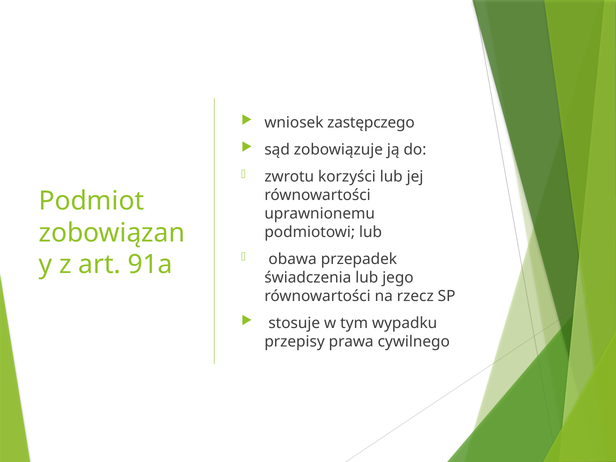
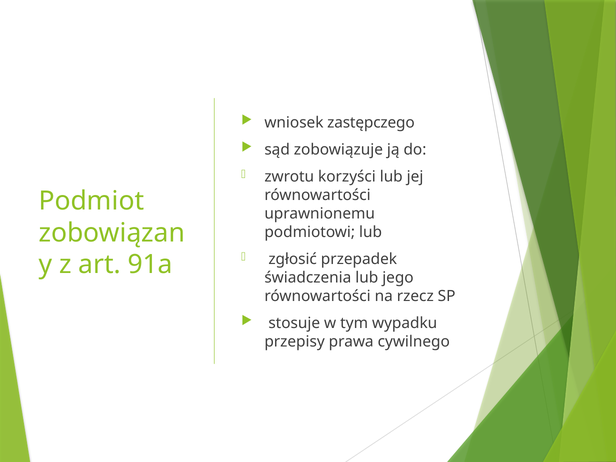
obawa: obawa -> zgłosić (293, 259)
